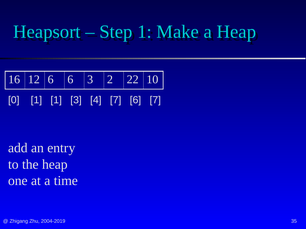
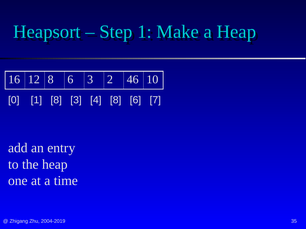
12 6: 6 -> 8 (51, 80)
22: 22 -> 46 (133, 80)
1 1: 1 -> 8 (56, 100)
4 7: 7 -> 8 (116, 100)
